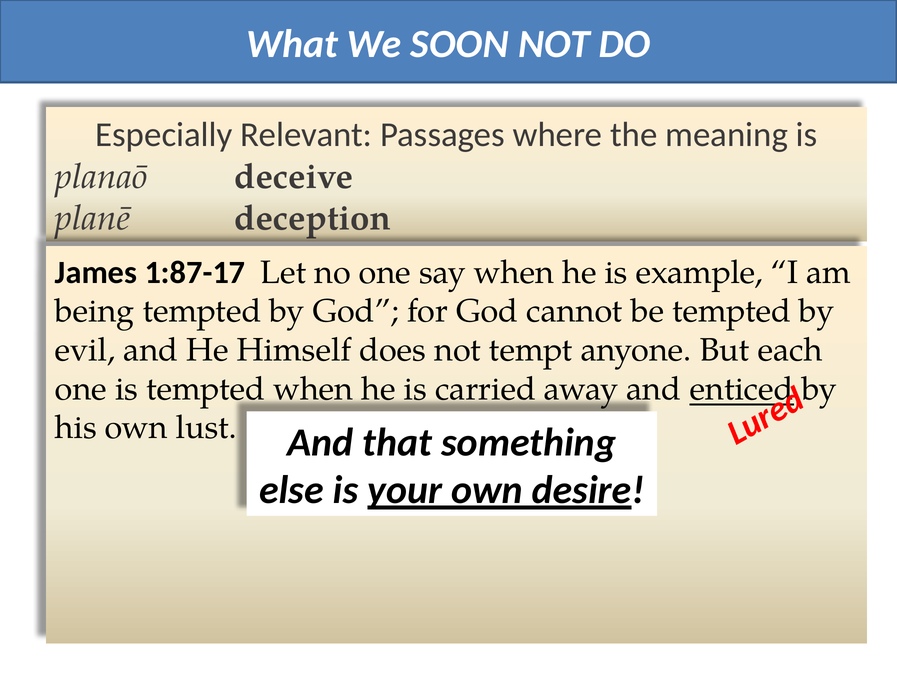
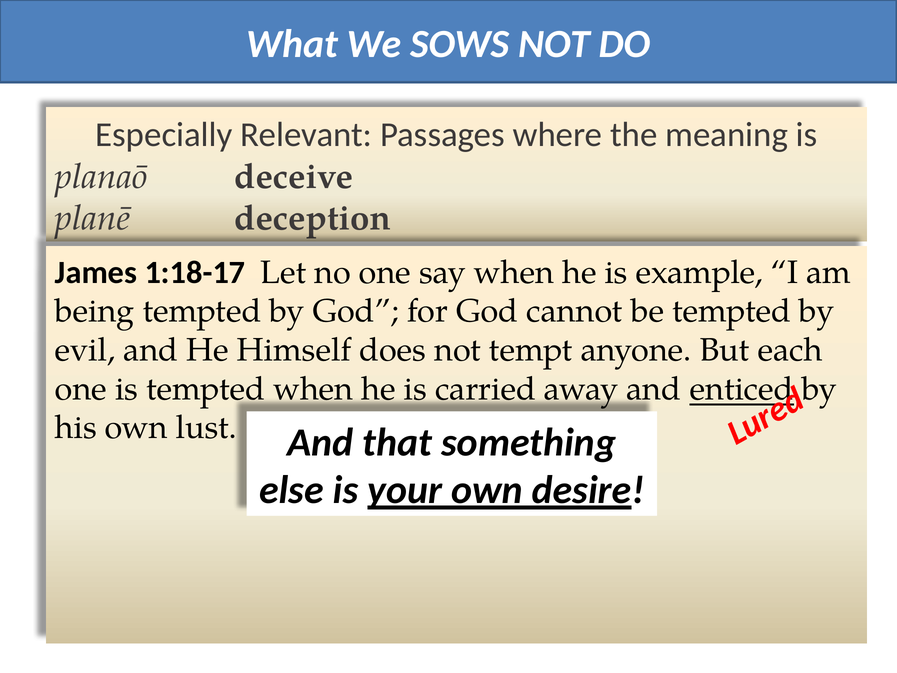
SOON: SOON -> SOWS (460, 44)
1:87-17: 1:87-17 -> 1:18-17 (195, 272)
